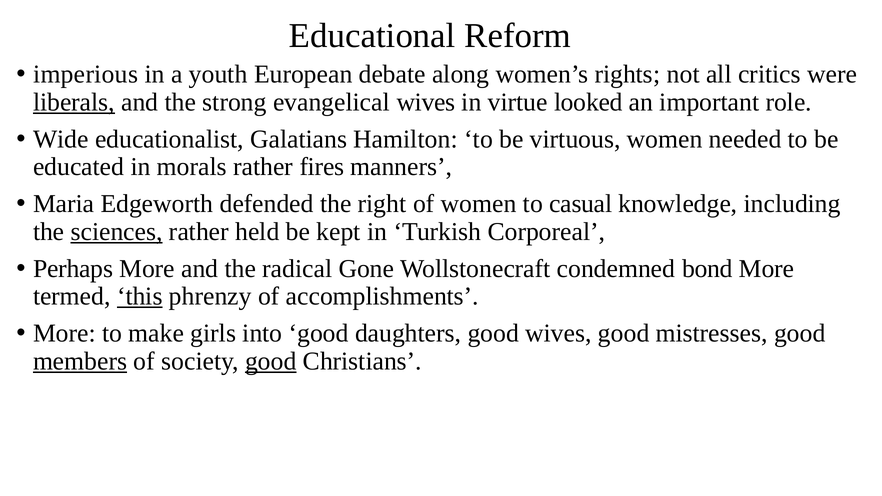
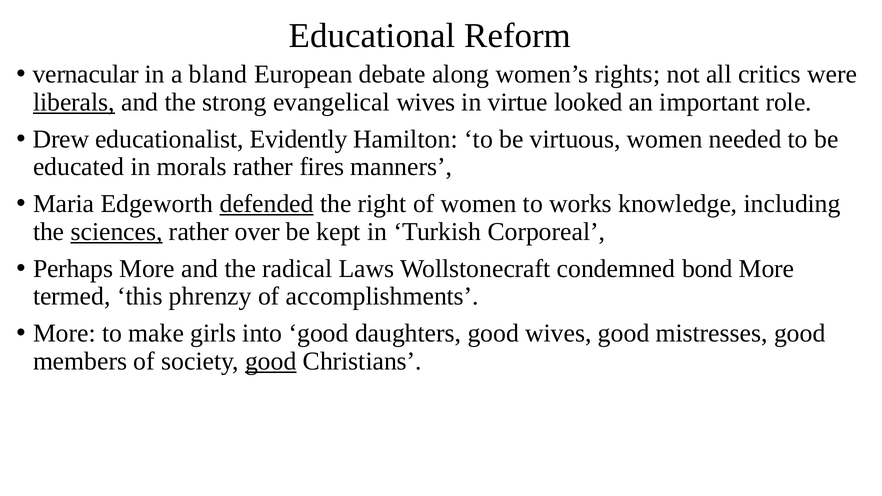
imperious: imperious -> vernacular (86, 74)
youth: youth -> bland (218, 74)
Wide: Wide -> Drew (61, 139)
Galatians: Galatians -> Evidently (299, 139)
defended underline: none -> present (267, 204)
casual: casual -> works (581, 204)
held: held -> over (257, 232)
Gone: Gone -> Laws (366, 269)
this underline: present -> none (140, 296)
members underline: present -> none (80, 361)
